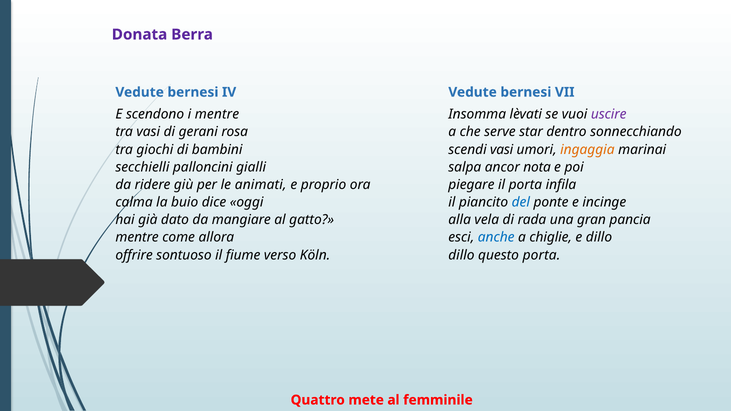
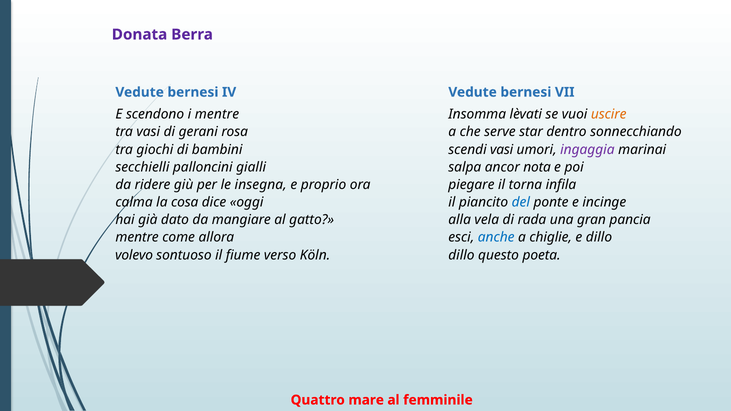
uscire colour: purple -> orange (609, 114)
ingaggia colour: orange -> purple (587, 150)
animati: animati -> insegna (261, 185)
il porta: porta -> torna (525, 185)
buio: buio -> cosa (185, 202)
offrire: offrire -> volevo (134, 255)
questo porta: porta -> poeta (542, 255)
mete: mete -> mare (366, 400)
